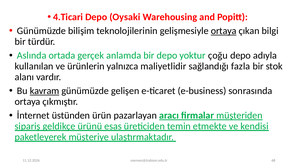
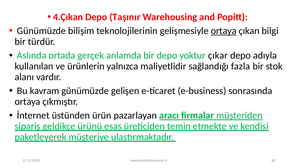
4.Ticari: 4.Ticari -> 4.Çıkan (68, 17)
Oysaki: Oysaki -> Taşınır (125, 17)
çoğu: çoğu -> çıkar (218, 55)
kavram underline: present -> none (45, 91)
